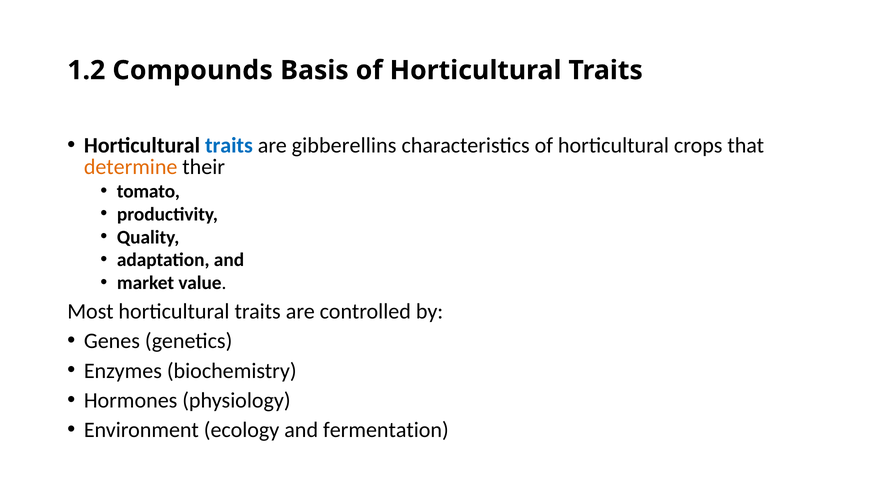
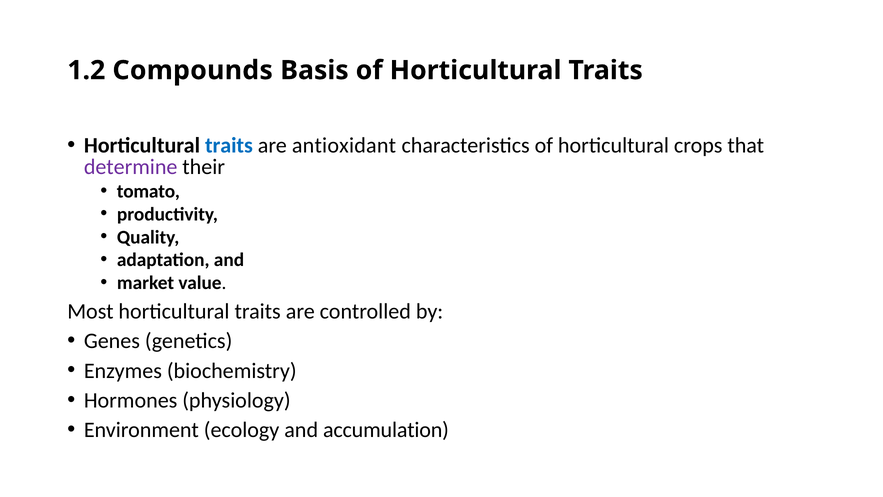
gibberellins: gibberellins -> antioxidant (344, 145)
determine colour: orange -> purple (131, 167)
fermentation: fermentation -> accumulation (386, 430)
